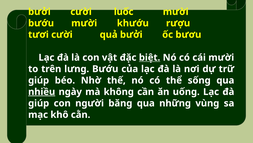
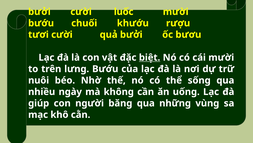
bướu mười: mười -> chuối (84, 23)
giúp: giúp -> nuôi (39, 80)
nhiều underline: present -> none (42, 91)
